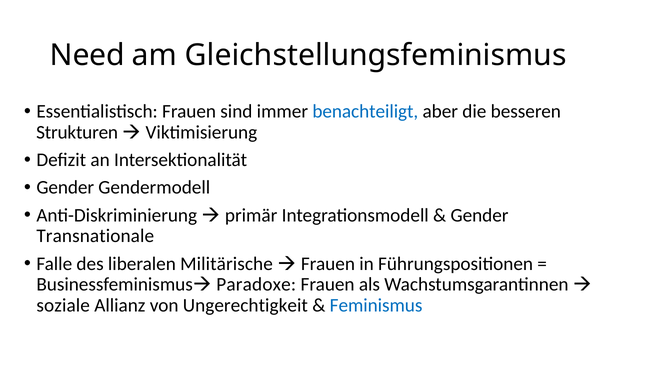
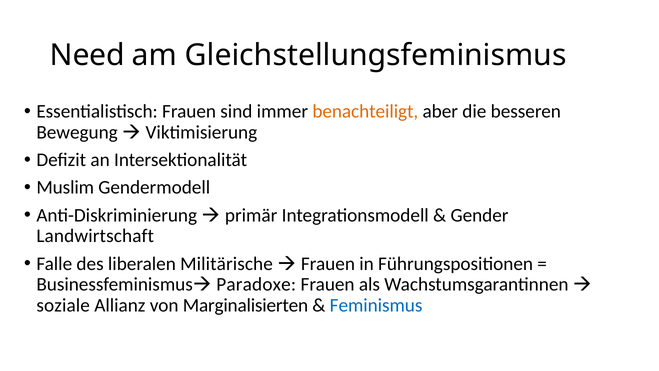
benachteiligt colour: blue -> orange (365, 111)
Strukturen: Strukturen -> Bewegung (77, 132)
Gender: Gender -> Muslim (65, 187)
Transnationale: Transnationale -> Landwirtschaft (95, 236)
Ungerechtigkeit: Ungerechtigkeit -> Marginalisierten (245, 305)
